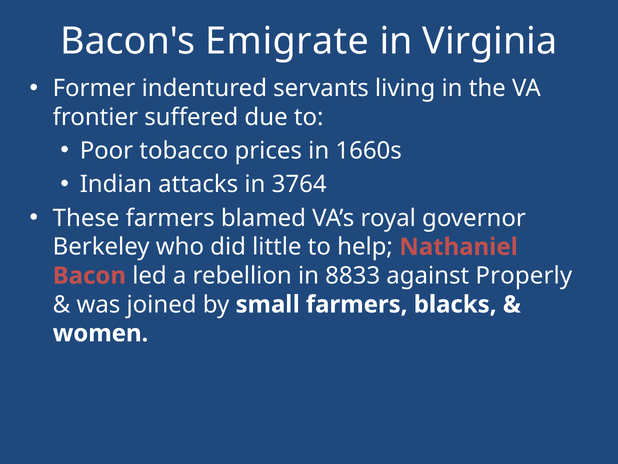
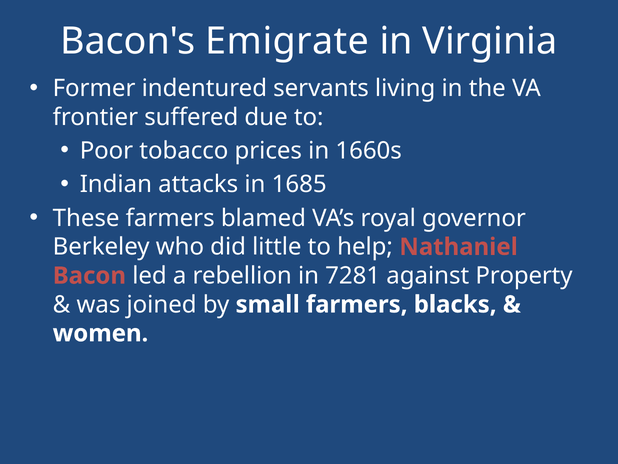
3764: 3764 -> 1685 (299, 184)
8833: 8833 -> 7281 (353, 275)
Properly: Properly -> Property (524, 275)
